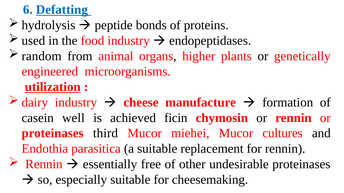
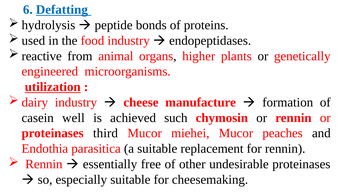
random: random -> reactive (42, 56)
ficin: ficin -> such (176, 118)
cultures: cultures -> peaches (283, 134)
